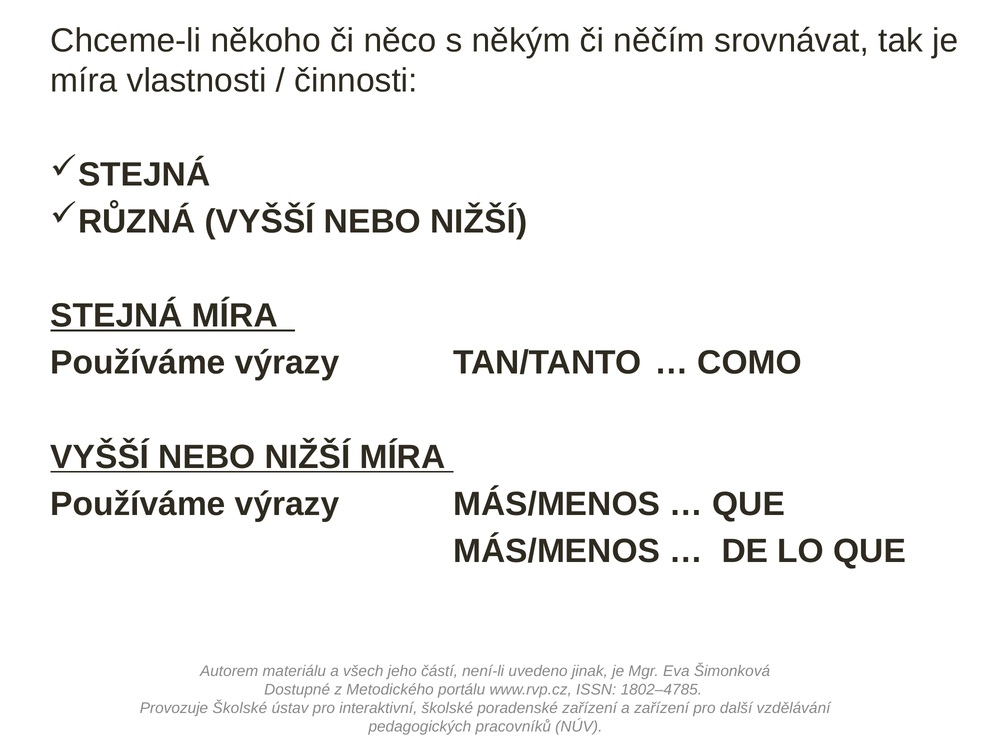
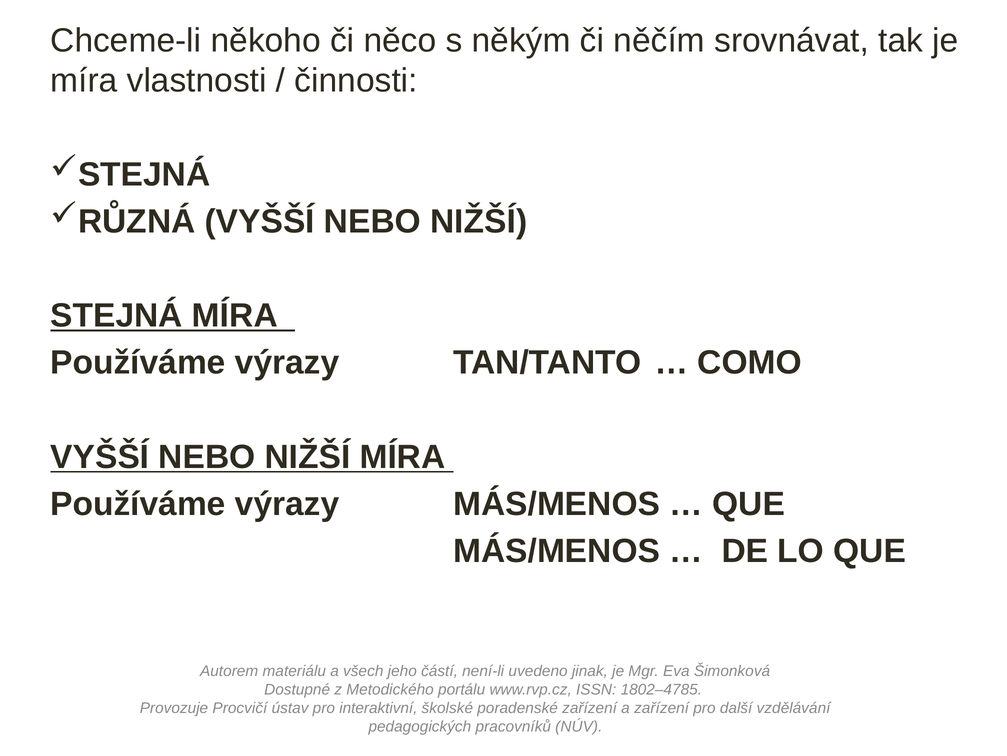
Provozuje Školské: Školské -> Procvičí (240, 707)
